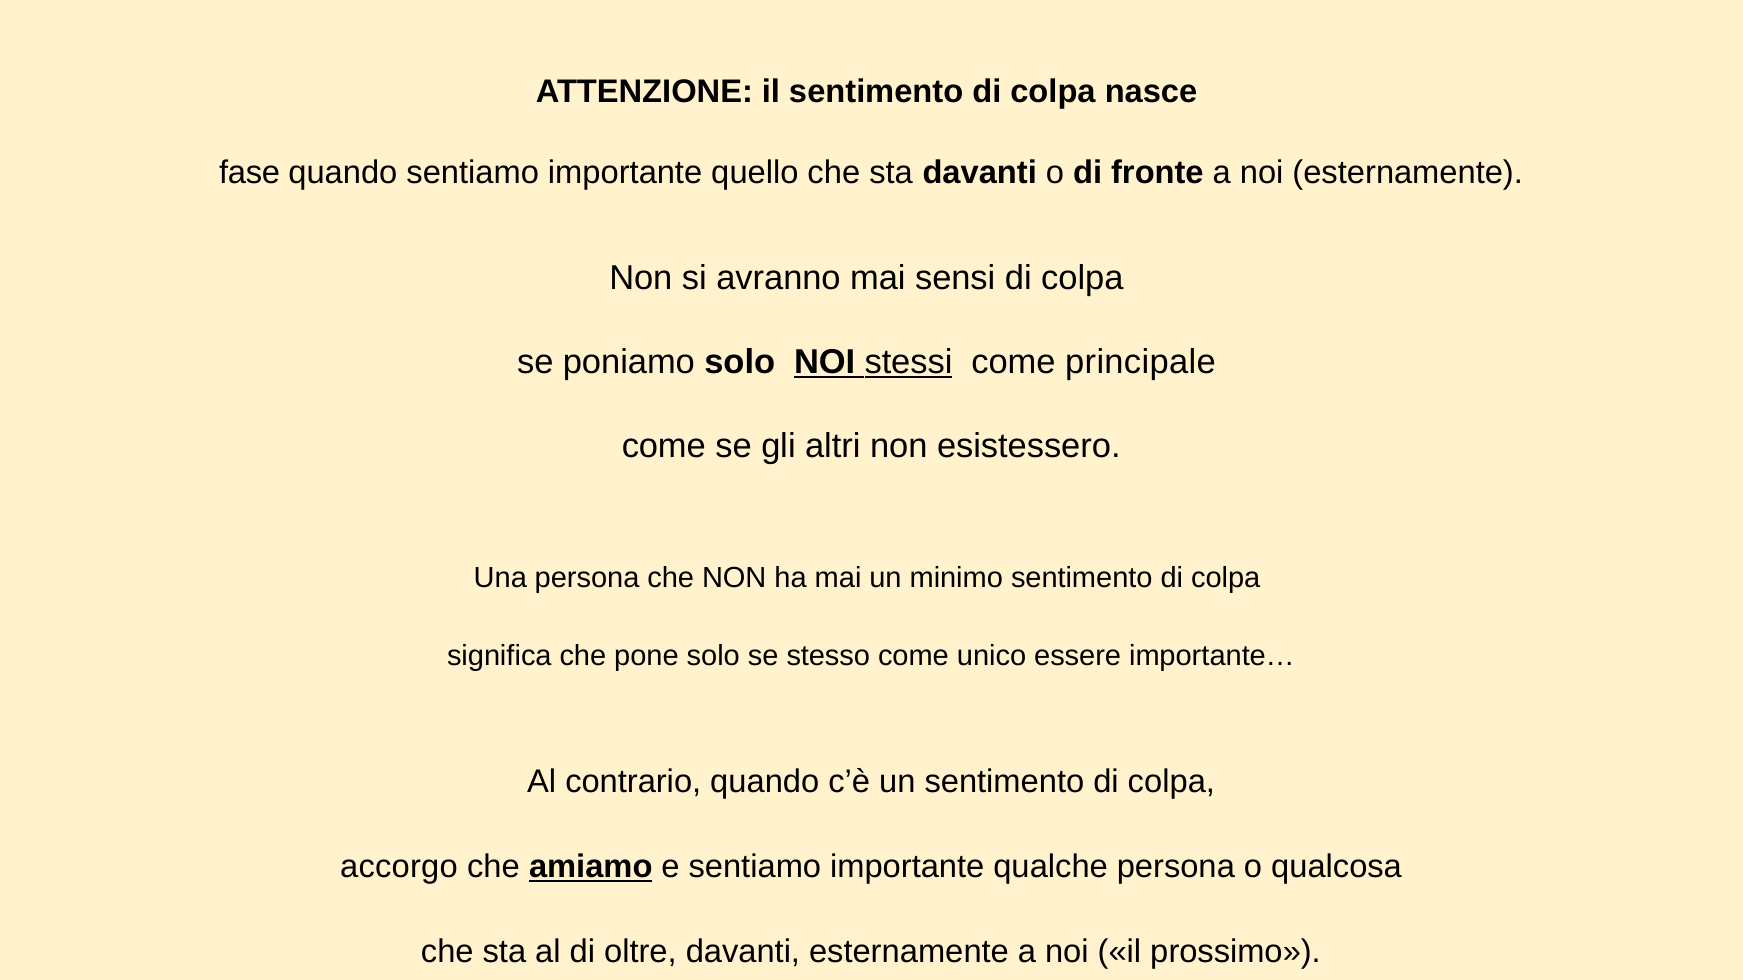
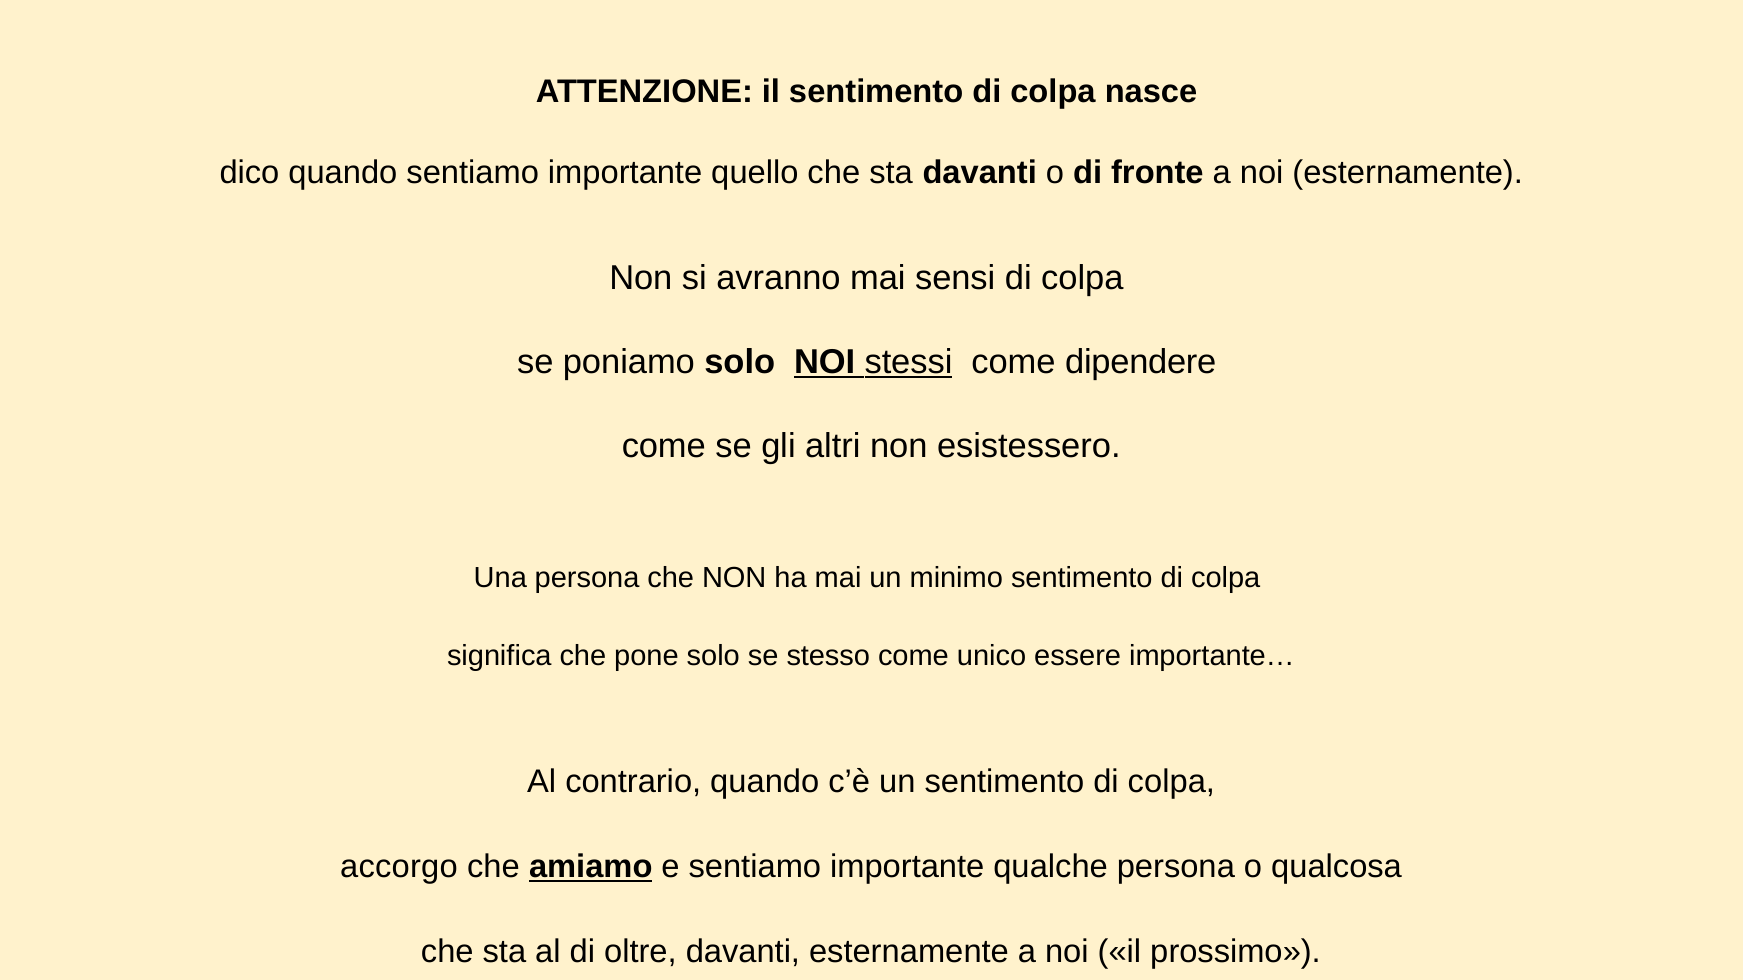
fase: fase -> dico (249, 173)
principale: principale -> dipendere (1141, 362)
